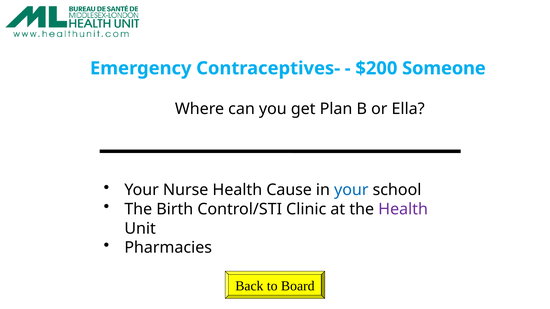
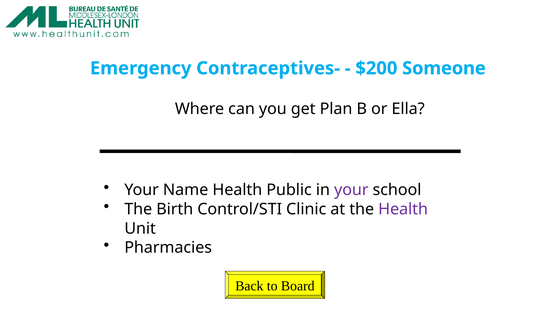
Nurse: Nurse -> Name (186, 190)
Cause: Cause -> Public (289, 190)
your colour: blue -> purple (351, 190)
